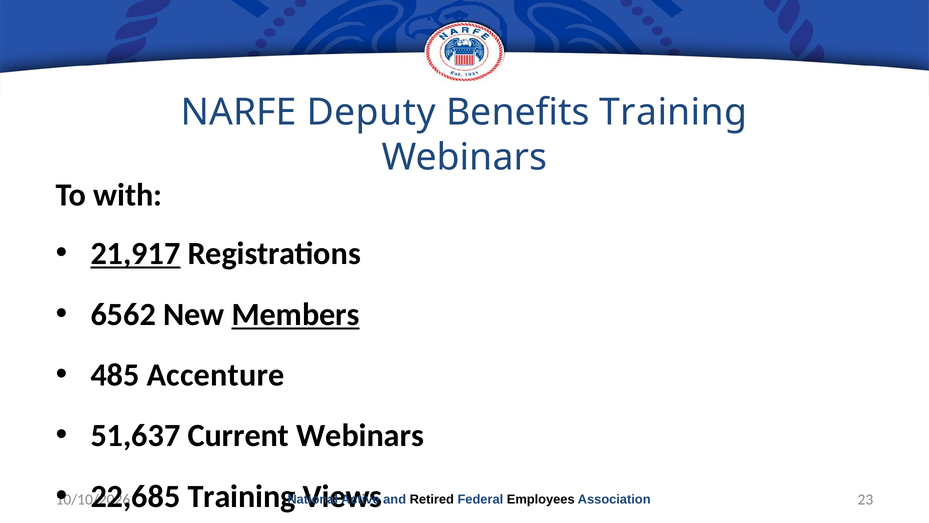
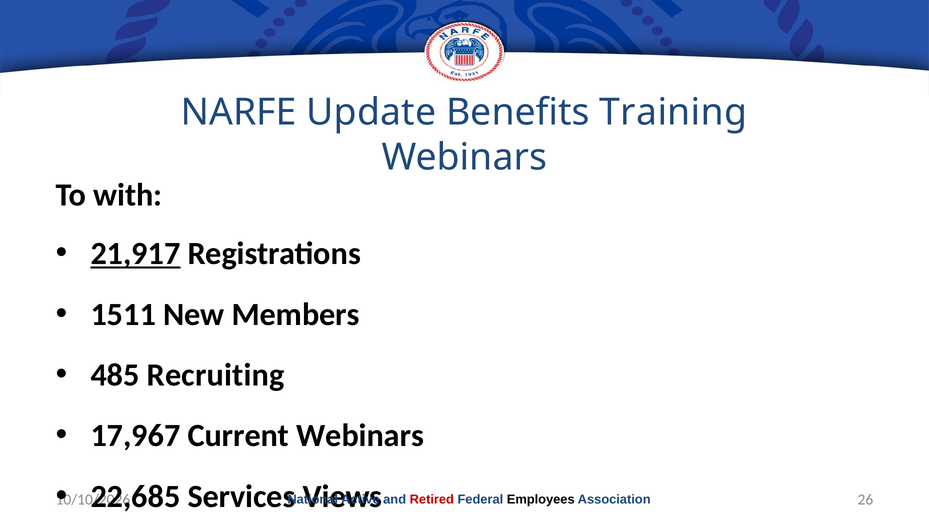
Deputy: Deputy -> Update (371, 112)
6562: 6562 -> 1511 (123, 314)
Members underline: present -> none (296, 314)
Accenture: Accenture -> Recruiting (216, 375)
51,637: 51,637 -> 17,967 (136, 435)
Training: Training -> Services (241, 496)
23: 23 -> 26 (865, 499)
Retired colour: black -> red (432, 499)
